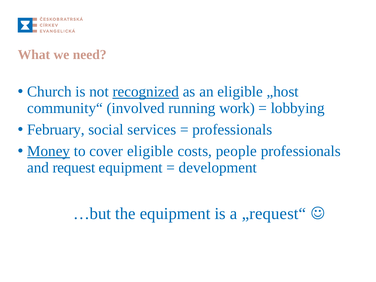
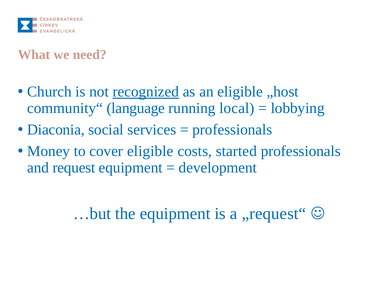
involved: involved -> language (136, 108)
work: work -> local (237, 108)
February: February -> Diaconia (56, 130)
Money underline: present -> none (49, 151)
people: people -> started (236, 151)
